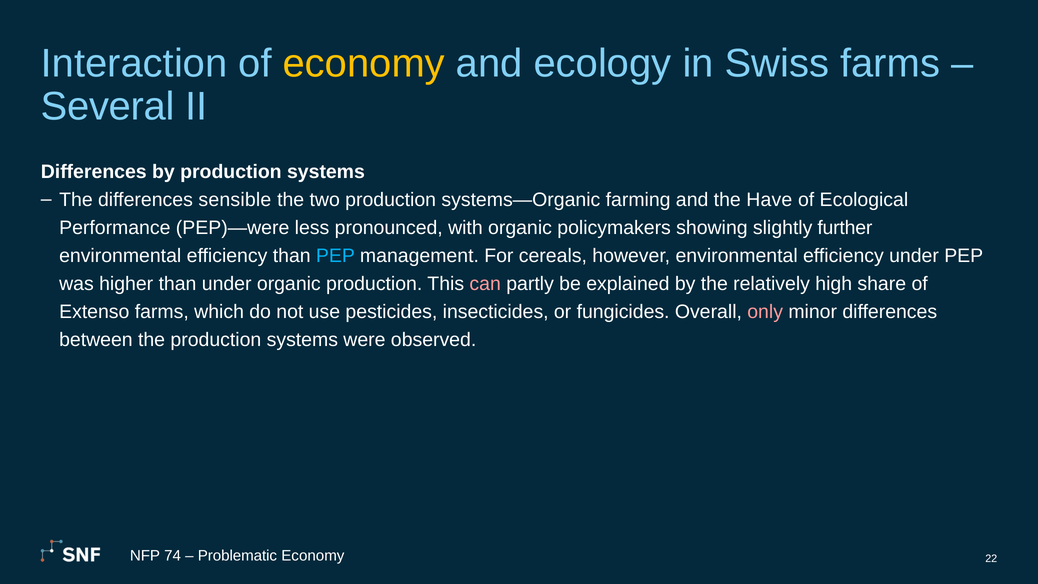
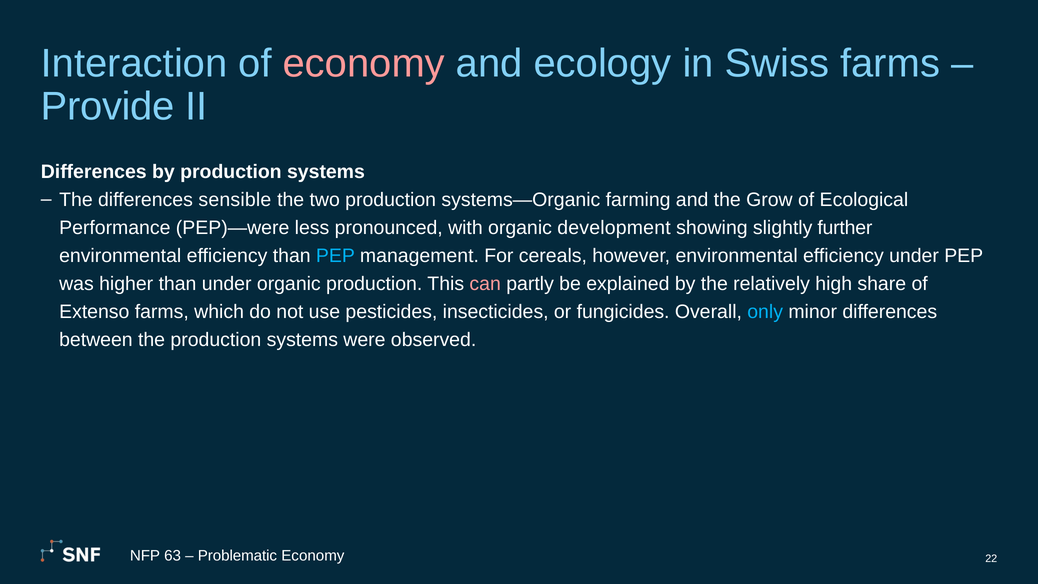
economy colour: yellow -> pink (364, 63)
Several: Several -> Provide (108, 107)
Have: Have -> Grow (769, 200)
policymakers: policymakers -> development (614, 228)
only colour: pink -> light blue (765, 312)
74: 74 -> 63 (173, 555)
